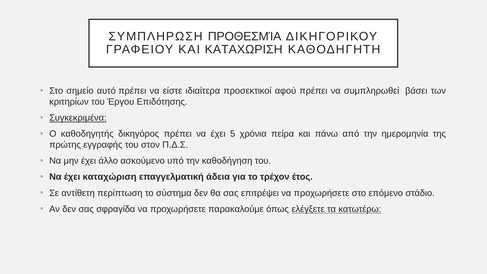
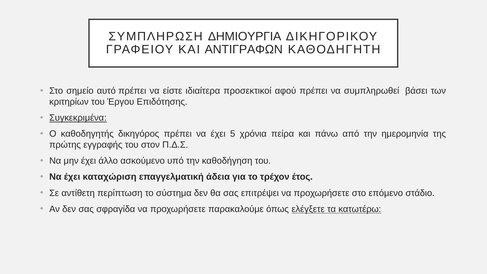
ΠΡΟΘΕΣΜΊΑ: ΠΡΟΘΕΣΜΊΑ -> ΔΗΜΙΟΥΡΓΙΑ (245, 36)
ΚΑΤΑΧΩΡΙΣΗ: ΚΑΤΑΧΩΡΙΣΗ -> ΑΝΤΙΓΡΑΦΩΝ (244, 50)
